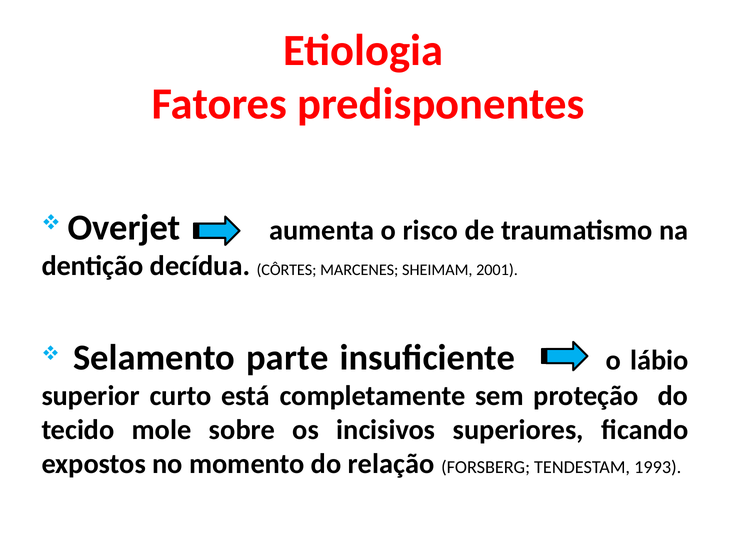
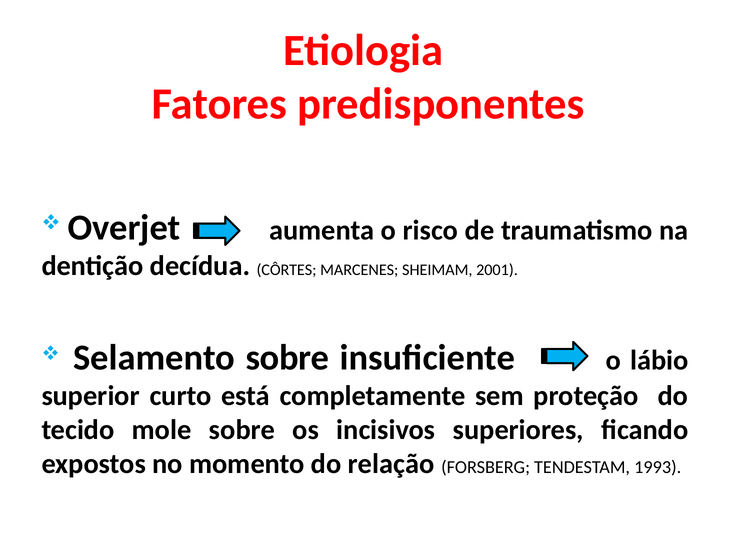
Selamento parte: parte -> sobre (288, 358)
